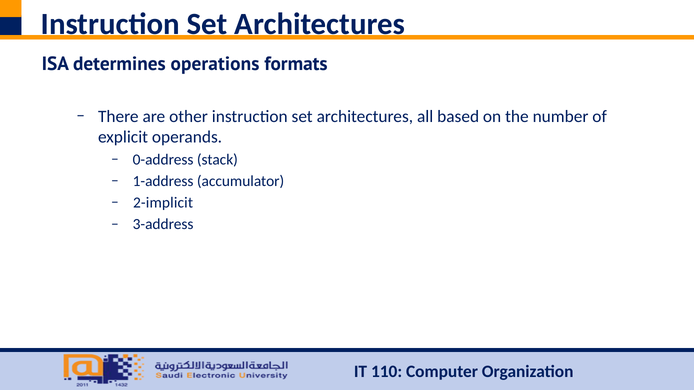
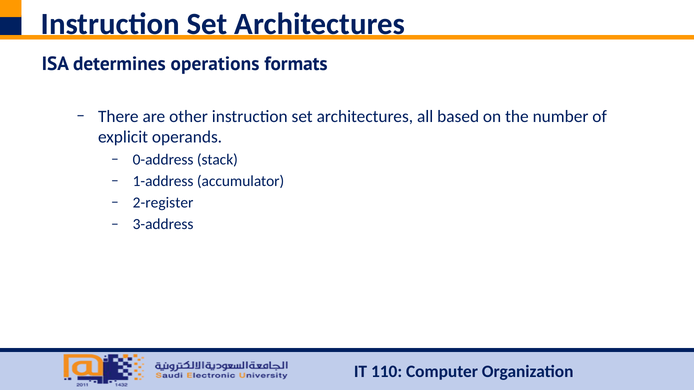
2-implicit: 2-implicit -> 2-register (163, 203)
